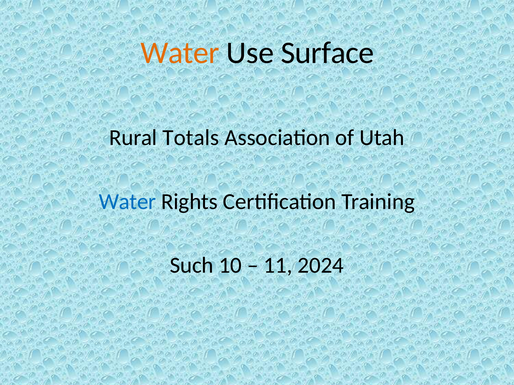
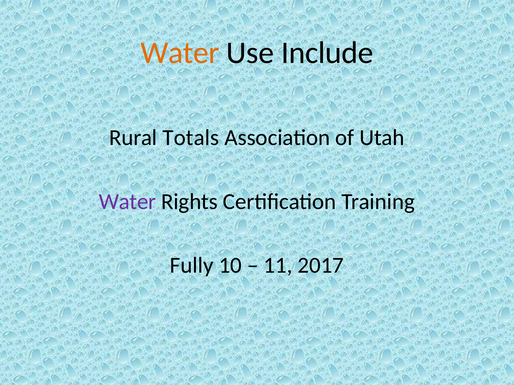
Surface: Surface -> Include (327, 53)
Water colour: blue -> purple (127, 202)
Such: Such -> Fully (192, 266)
2024: 2024 -> 2017 (321, 266)
